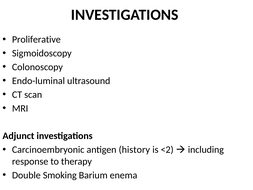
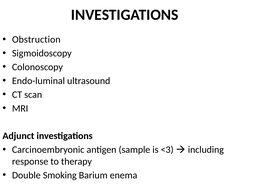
Proliferative: Proliferative -> Obstruction (36, 39)
history: history -> sample (134, 150)
<2: <2 -> <3 (167, 150)
